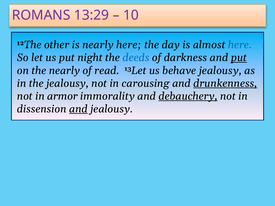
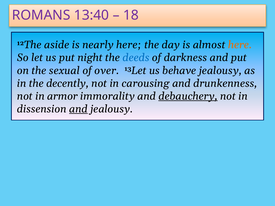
13:29: 13:29 -> 13:40 (92, 15)
10: 10 -> 18 (131, 15)
other: other -> aside (57, 45)
here colour: blue -> orange (240, 45)
put underline: present -> none (239, 58)
the nearly: nearly -> sexual (64, 71)
read: read -> over (107, 71)
the jealousy: jealousy -> decently (68, 83)
drunkenness underline: present -> none (225, 83)
